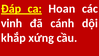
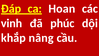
cánh: cánh -> phúc (62, 23)
xứng: xứng -> nâng (41, 38)
